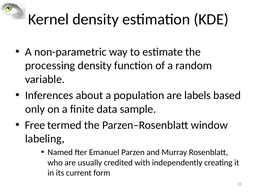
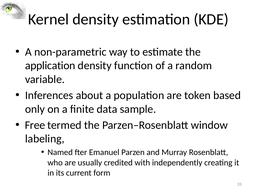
processing: processing -> application (50, 65)
labels: labels -> token (198, 95)
